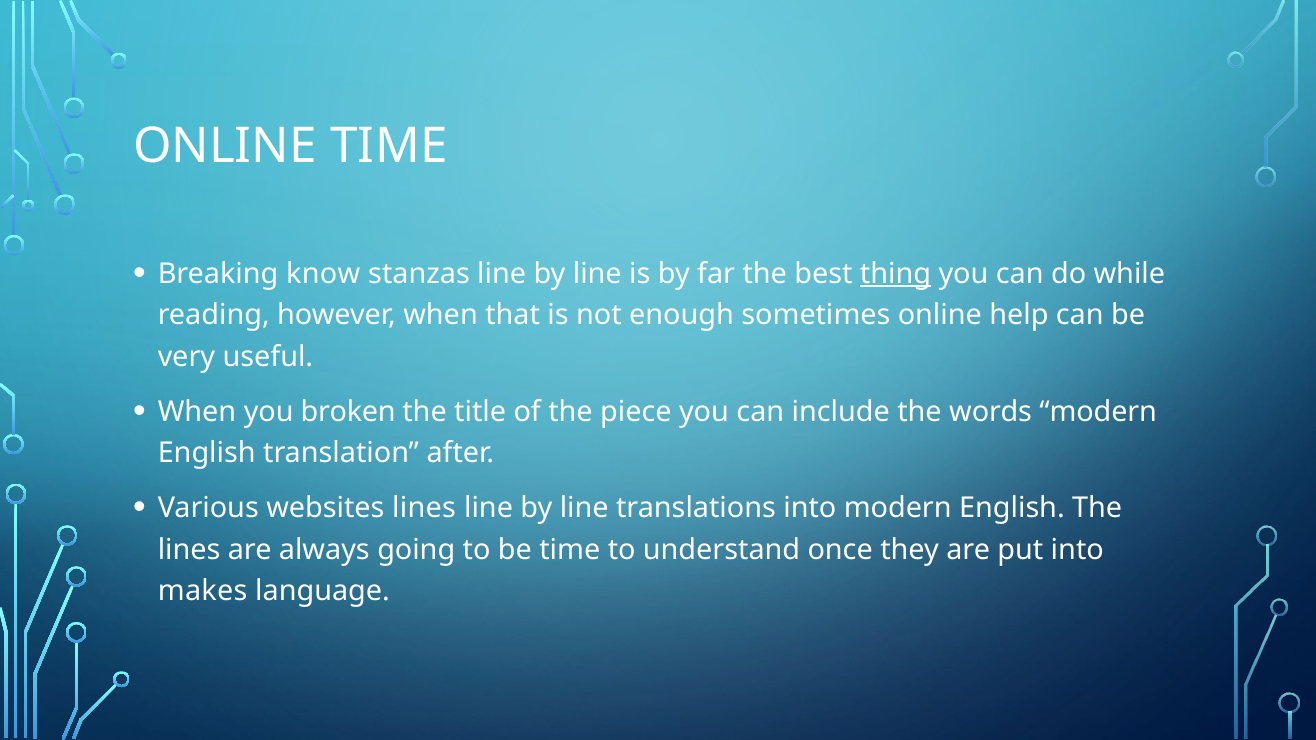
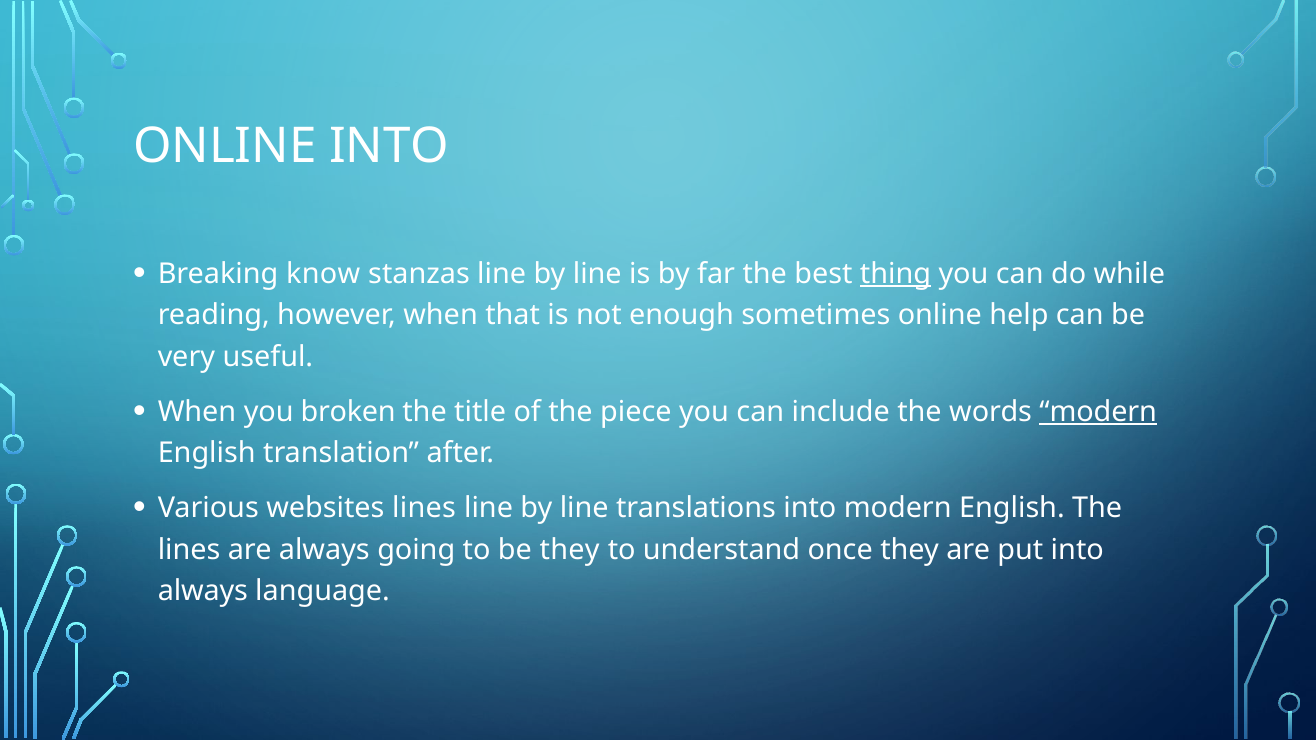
ONLINE TIME: TIME -> INTO (389, 146)
modern underline: none -> present (1098, 412)
be time: time -> they (570, 550)
makes: makes -> always (203, 591)
